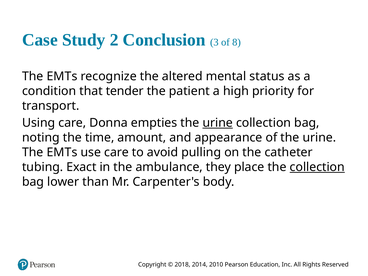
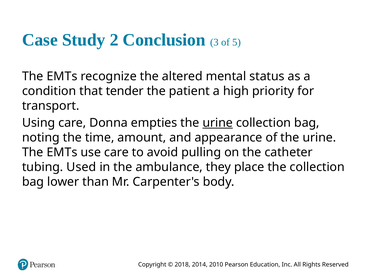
8: 8 -> 5 (237, 42)
Exact: Exact -> Used (81, 167)
collection underline: present -> none (317, 167)
